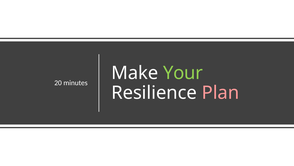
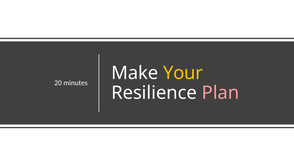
Your colour: light green -> yellow (183, 73)
